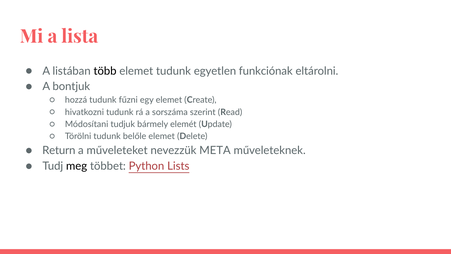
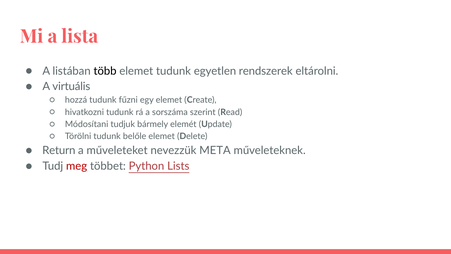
funkciónak: funkciónak -> rendszerek (266, 71)
bontjuk: bontjuk -> virtuális (71, 86)
meg colour: black -> red (77, 166)
